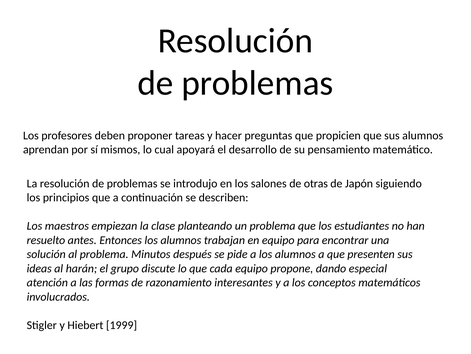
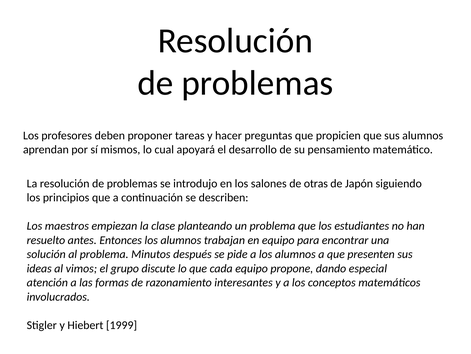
harán: harán -> vimos (81, 268)
